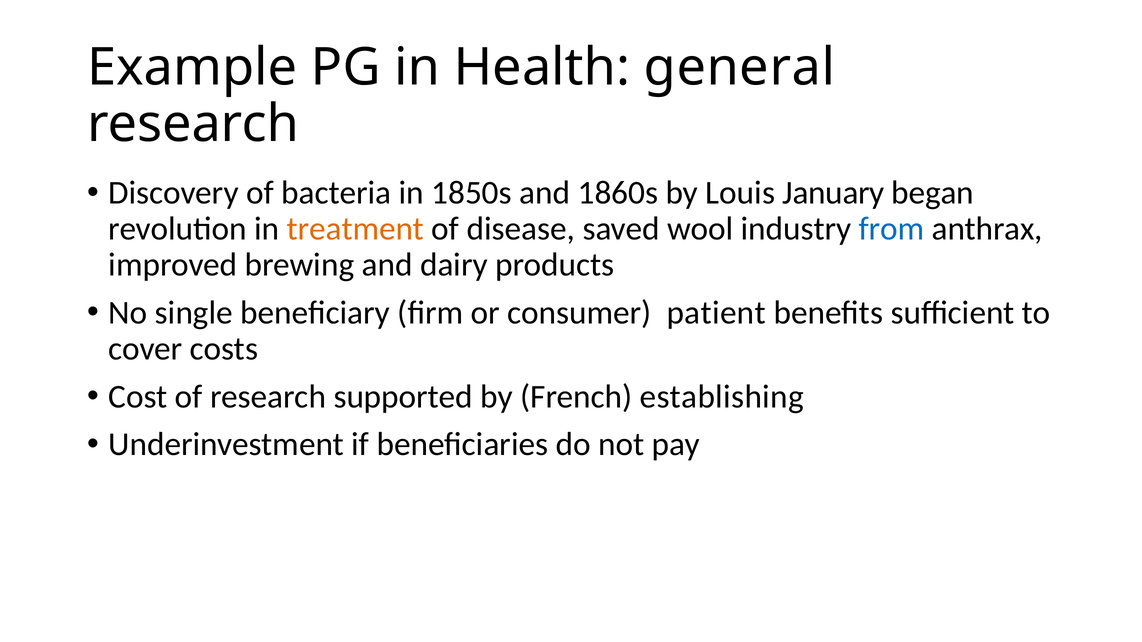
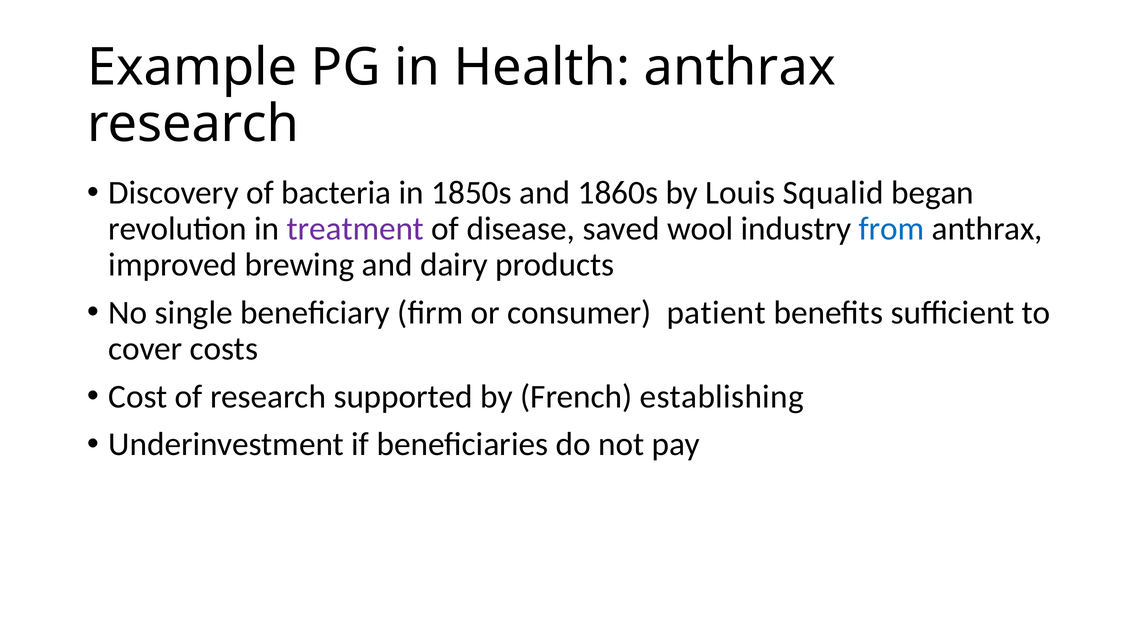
Health general: general -> anthrax (740, 68)
January: January -> Squalid (833, 193)
treatment colour: orange -> purple (356, 229)
